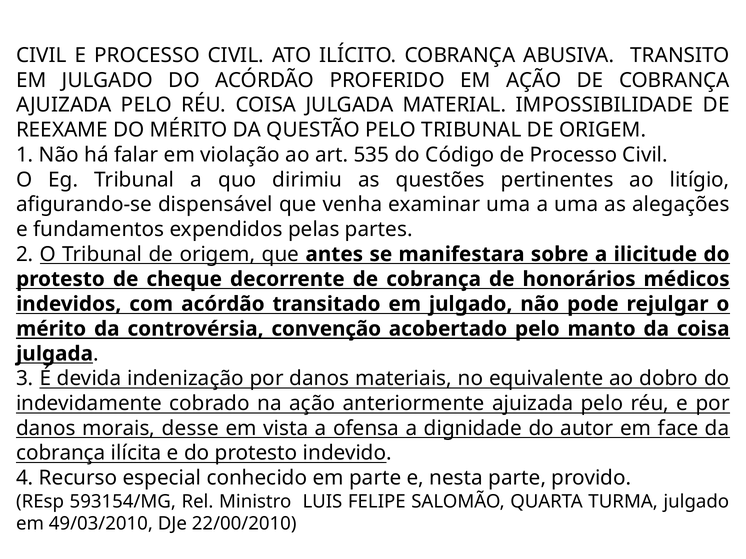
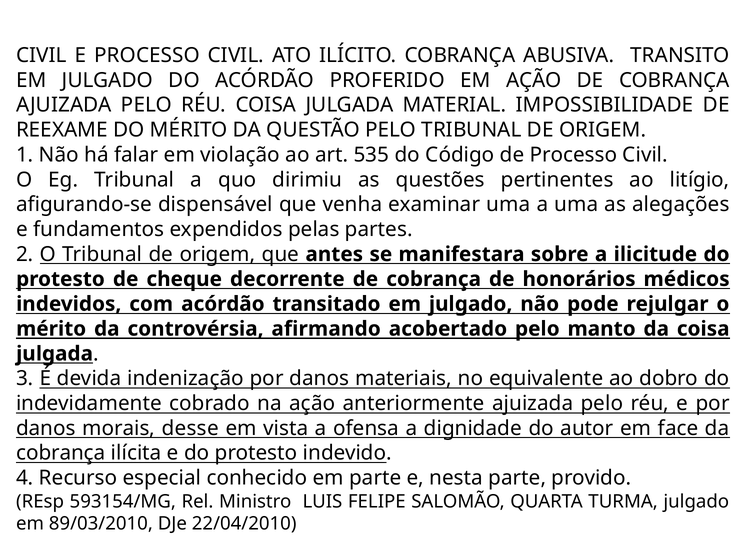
convenção: convenção -> afirmando (326, 329)
49/03/2010: 49/03/2010 -> 89/03/2010 (101, 524)
22/00/2010: 22/00/2010 -> 22/04/2010 (244, 524)
